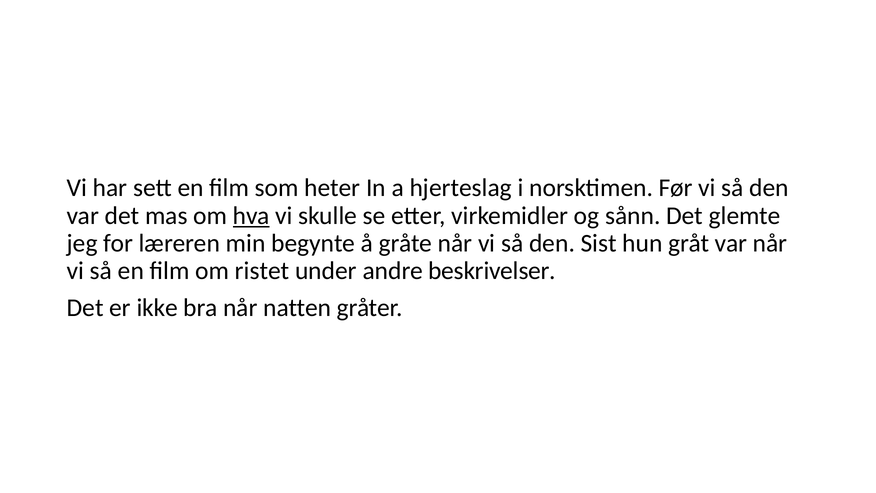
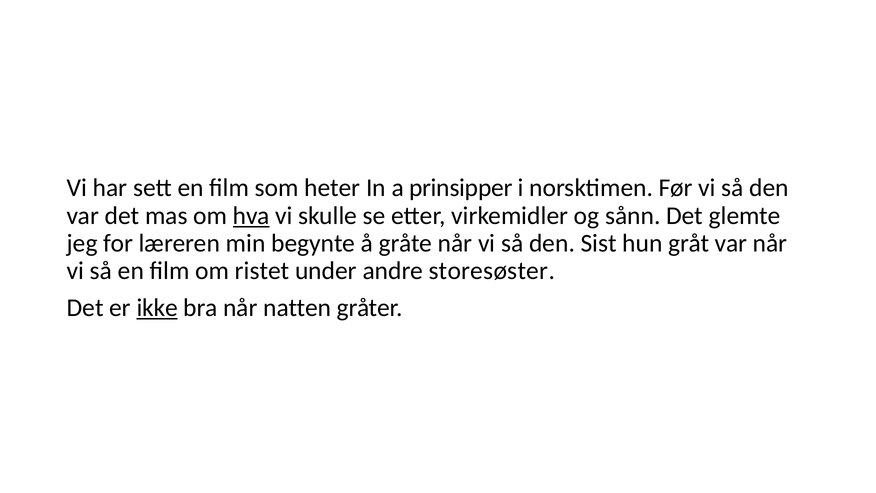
hjerteslag: hjerteslag -> prinsipper (461, 188)
beskrivelser: beskrivelser -> storesøster (492, 271)
ikke underline: none -> present (157, 307)
